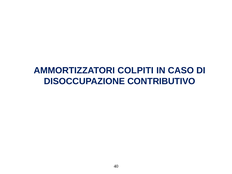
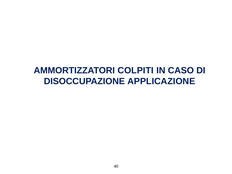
CONTRIBUTIVO: CONTRIBUTIVO -> APPLICAZIONE (161, 81)
